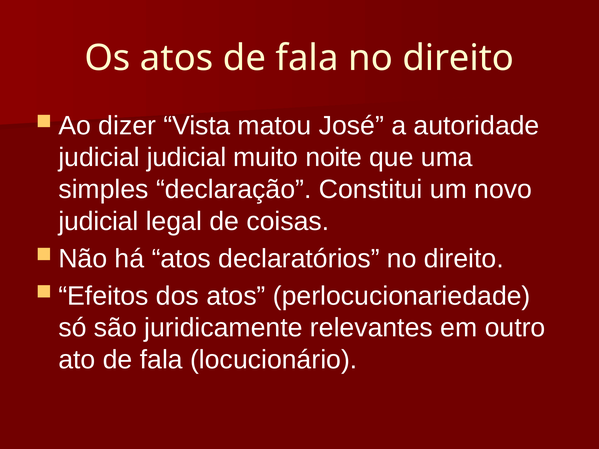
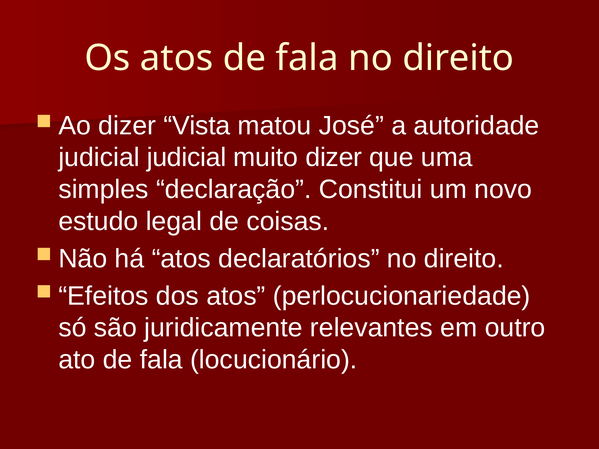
muito noite: noite -> dizer (334, 158)
judicial: judicial -> estudo (98, 222)
